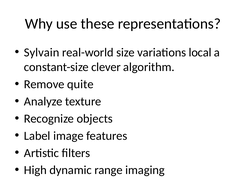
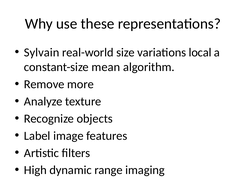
clever: clever -> mean (106, 67)
quite: quite -> more (80, 85)
